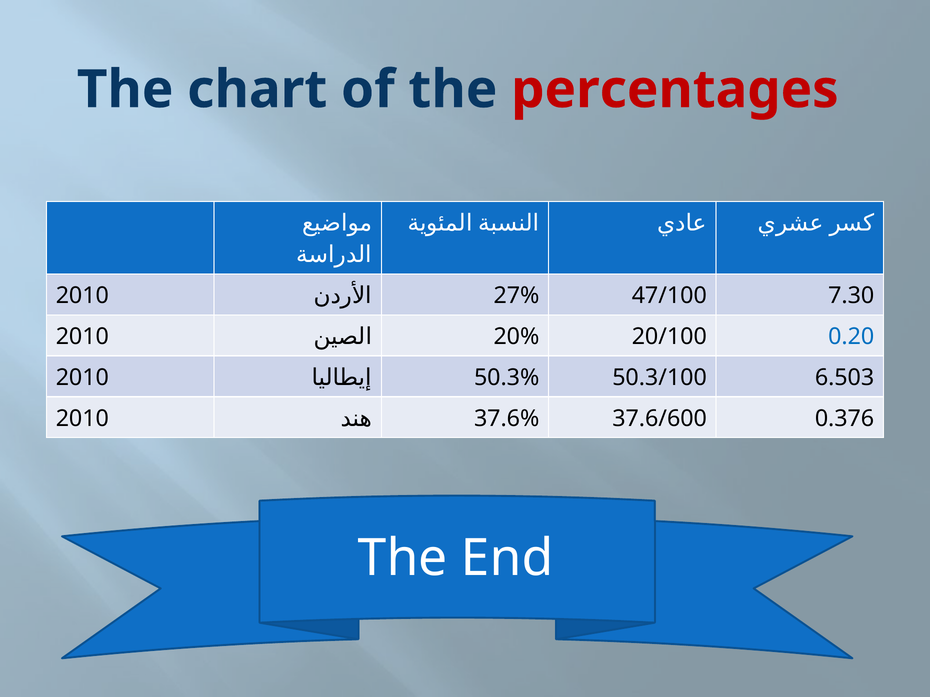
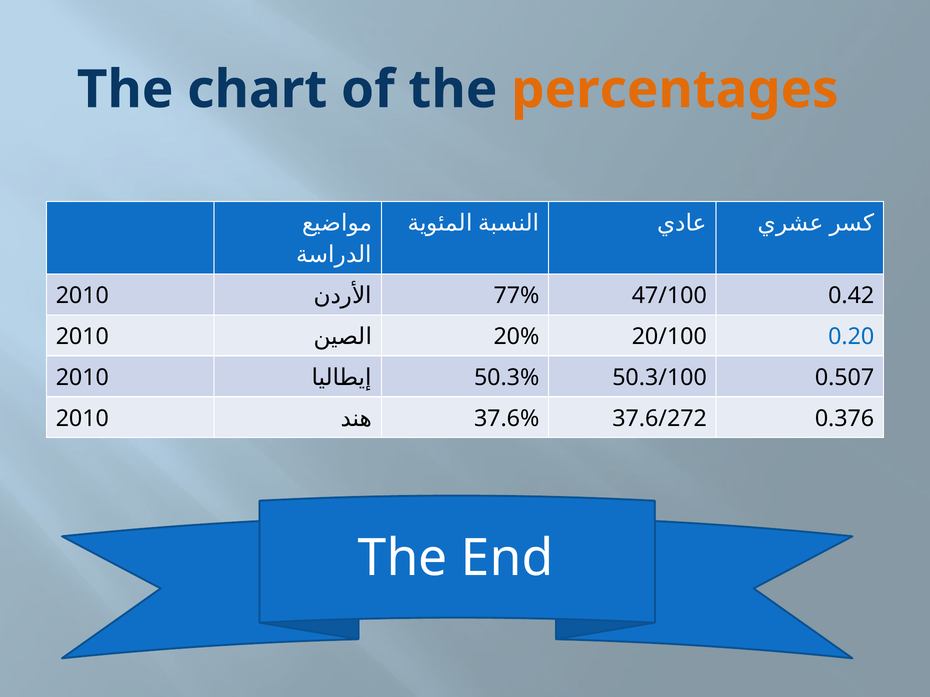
percentages colour: red -> orange (675, 90)
27%: 27% -> 77% (516, 296)
7.30: 7.30 -> 0.42 (851, 296)
6.503: 6.503 -> 0.507 (845, 378)
37.6/600: 37.6/600 -> 37.6/272 (660, 419)
